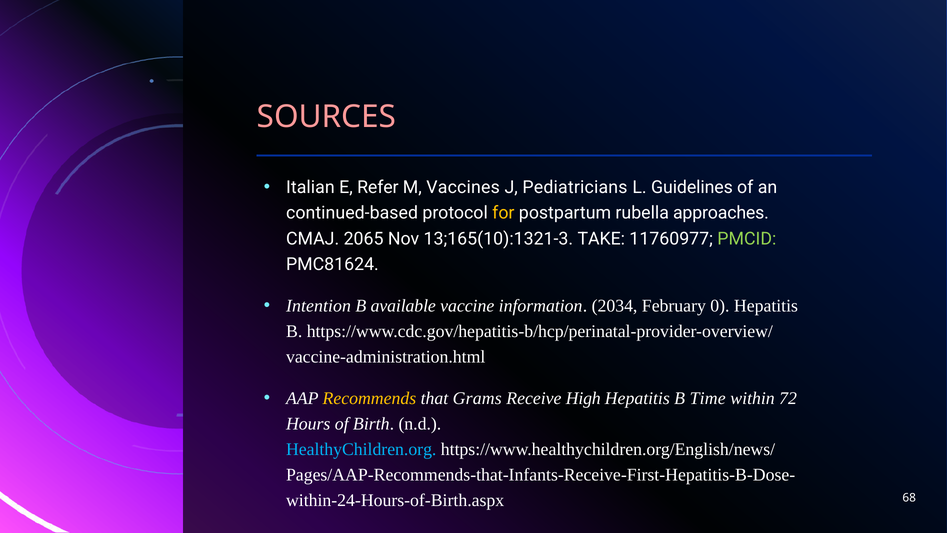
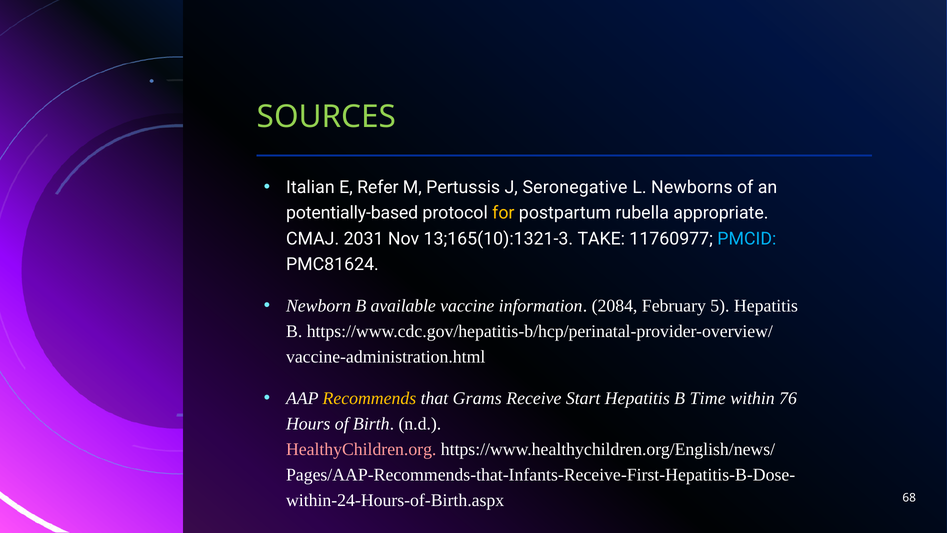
SOURCES colour: pink -> light green (327, 117)
Vaccines: Vaccines -> Pertussis (463, 187)
Pediatricians: Pediatricians -> Seronegative (575, 187)
Guidelines: Guidelines -> Newborns (692, 187)
continued-based: continued-based -> potentially-based (352, 213)
approaches: approaches -> appropriate (721, 213)
2065: 2065 -> 2031 (364, 239)
PMCID colour: light green -> light blue (747, 239)
Intention: Intention -> Newborn (319, 305)
2034: 2034 -> 2084 (615, 305)
0: 0 -> 5 (720, 305)
High: High -> Start (583, 398)
72: 72 -> 76 (788, 398)
HealthyChildren.org colour: light blue -> pink (361, 449)
